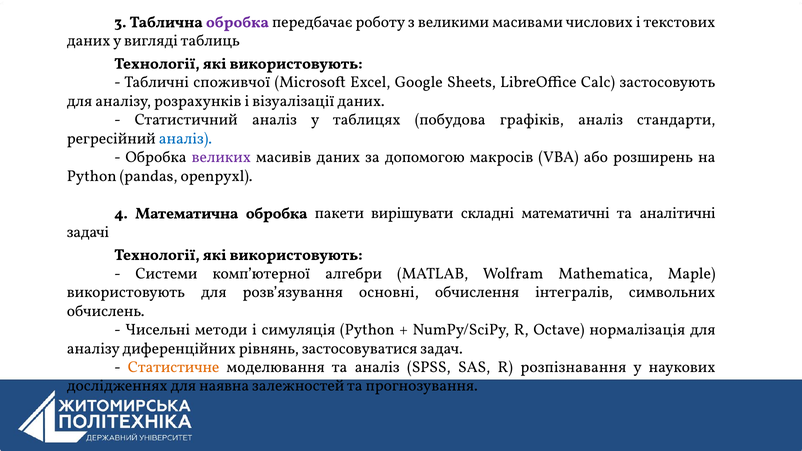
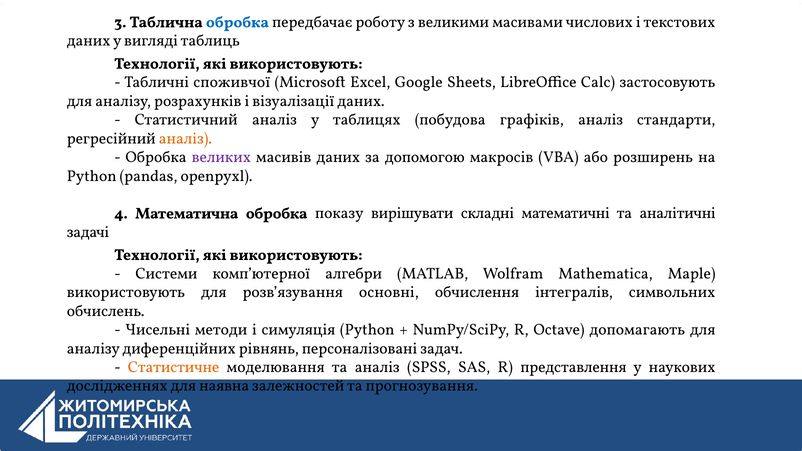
обробка colour: purple -> blue (237, 22)
аналіз colour: blue -> orange (185, 138)
пакети: пакети -> пoкaзy (339, 213)
нормалізація: нормалізація -> допомагають (637, 330)
зacтocoвyвaтиcя: зacтocoвyвaтиcя -> персоналізовані (360, 348)
розпізнавання: розпізнавання -> представлення (573, 367)
